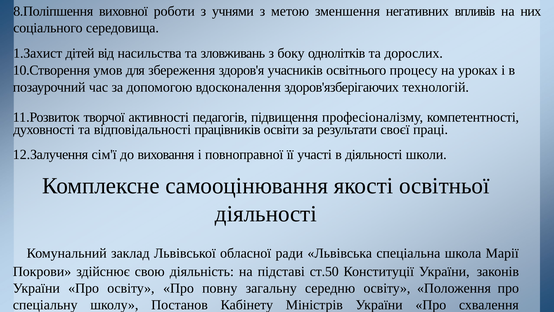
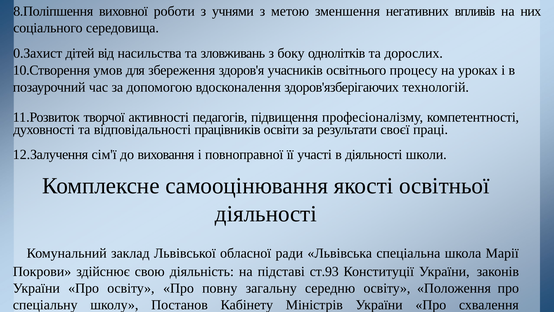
1.Захист: 1.Захист -> 0.Захист (38, 53)
ст.50: ст.50 -> ст.93 (324, 271)
